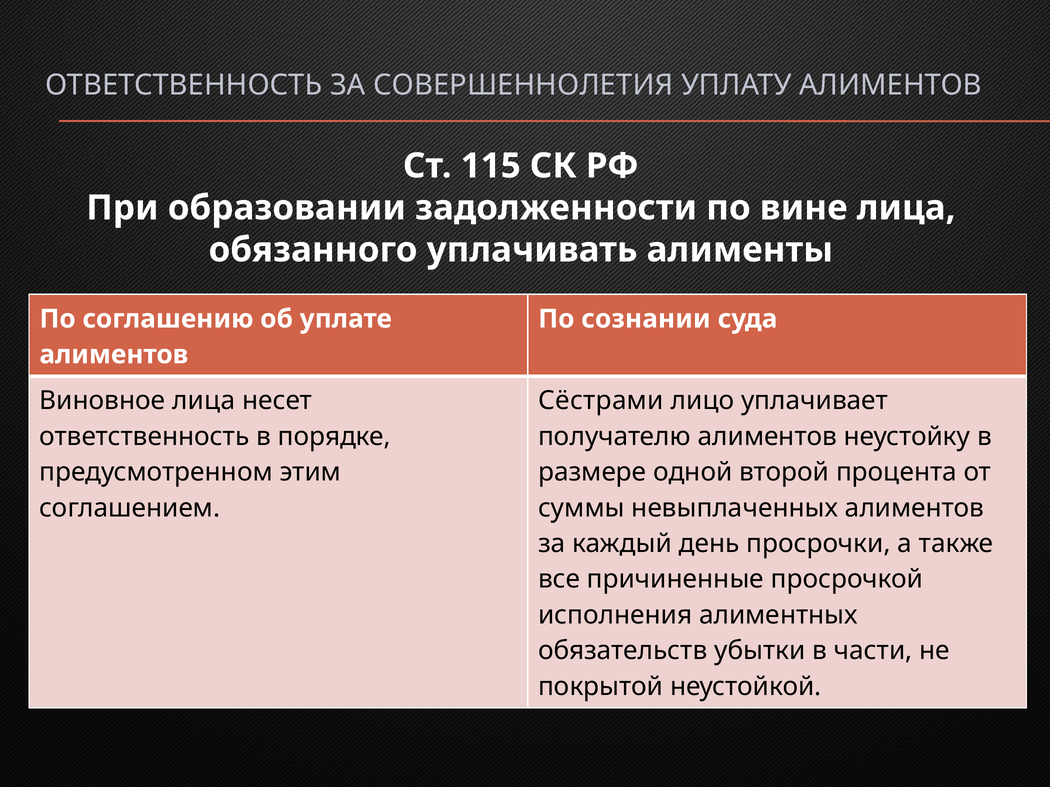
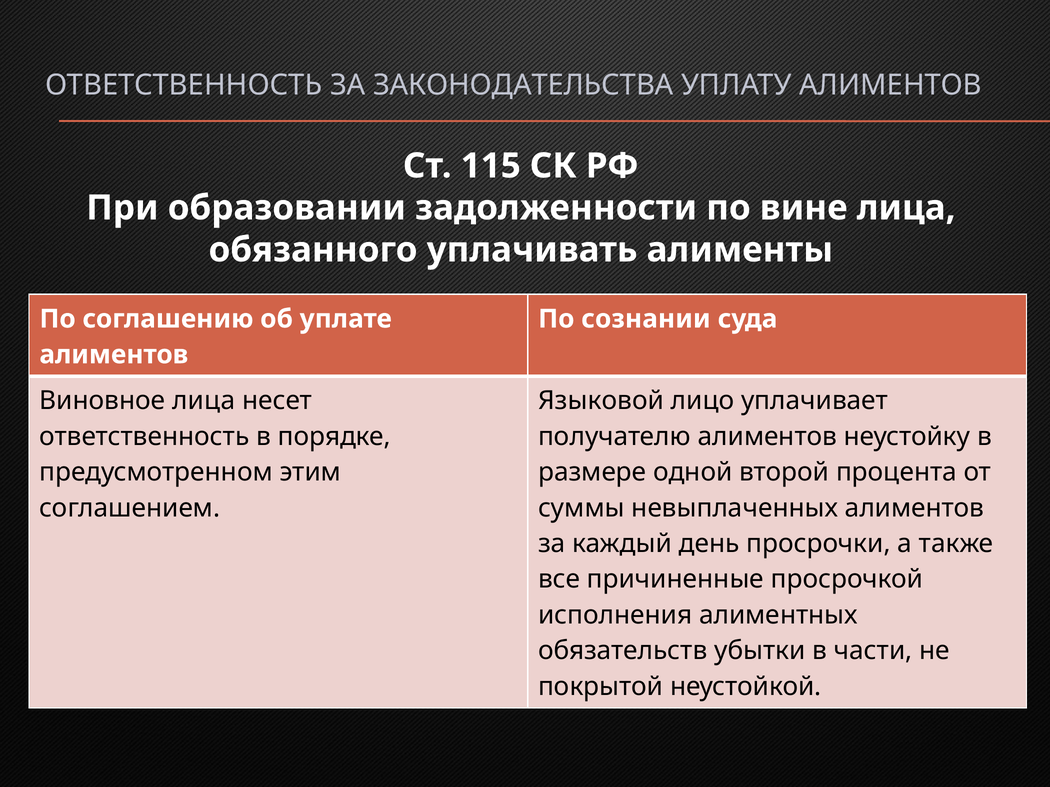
СОВЕРШЕННОЛЕТИЯ: СОВЕРШЕННОЛЕТИЯ -> ЗАКОНОДАТЕЛЬСТВА (523, 85)
Сёстрами: Сёстрами -> Языковой (601, 401)
